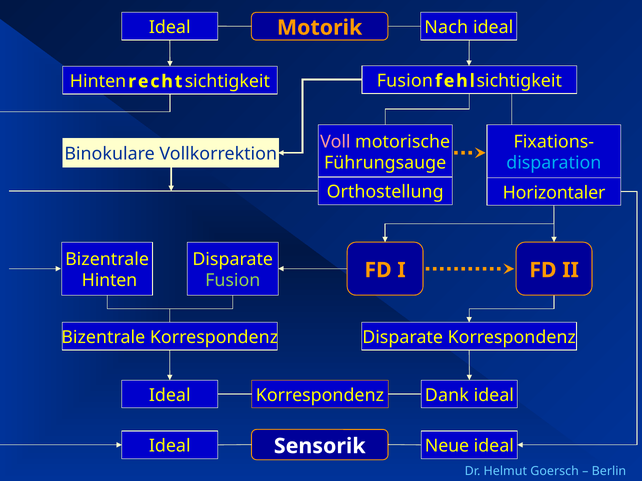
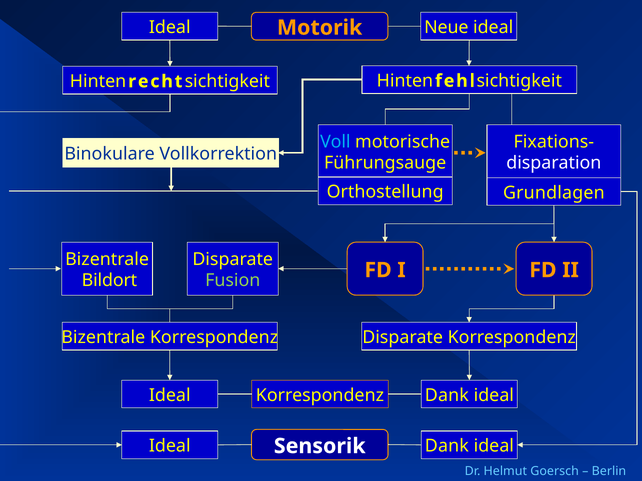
Nach: Nach -> Neue (446, 27)
Fusion: Fusion -> Hinten (405, 81)
Voll colour: pink -> light blue (335, 142)
disparation colour: light blue -> white (554, 163)
Horizontaler: Horizontaler -> Grundlagen (554, 193)
Hinten: Hinten -> Bildort (109, 281)
Neue: Neue -> Dank (447, 447)
